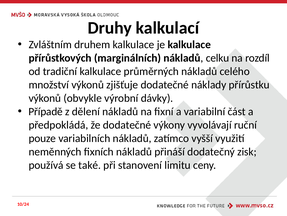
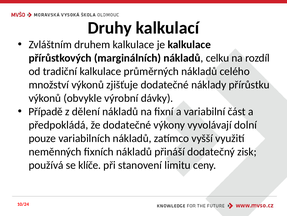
ruční: ruční -> dolní (245, 125)
také: také -> klíče (90, 165)
